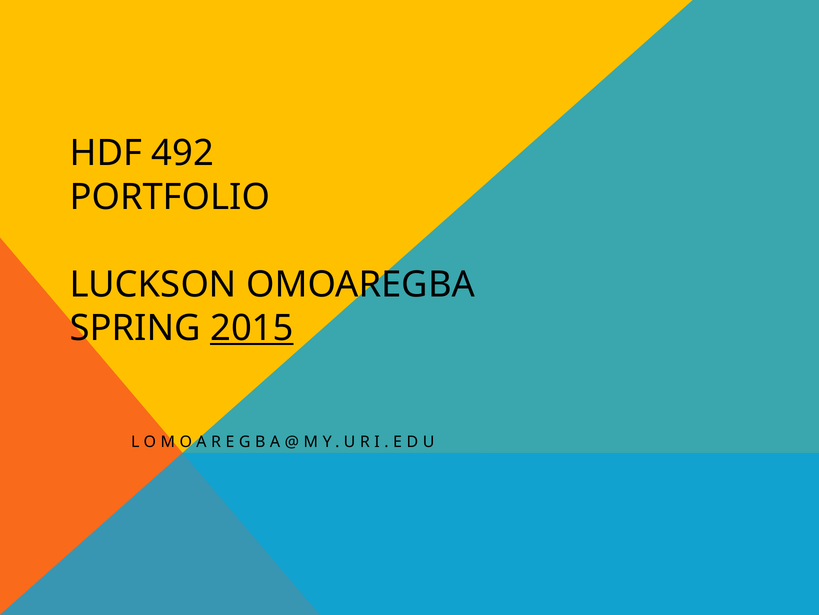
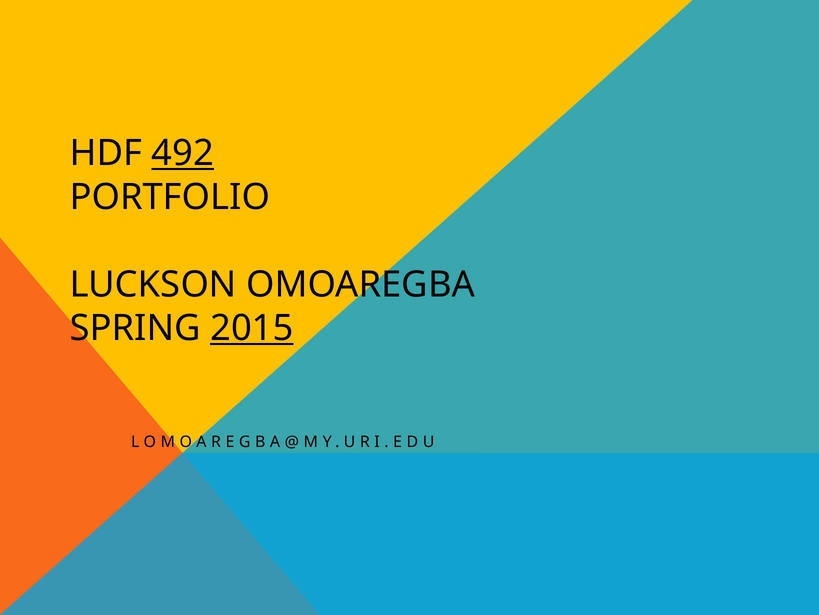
492 underline: none -> present (183, 153)
